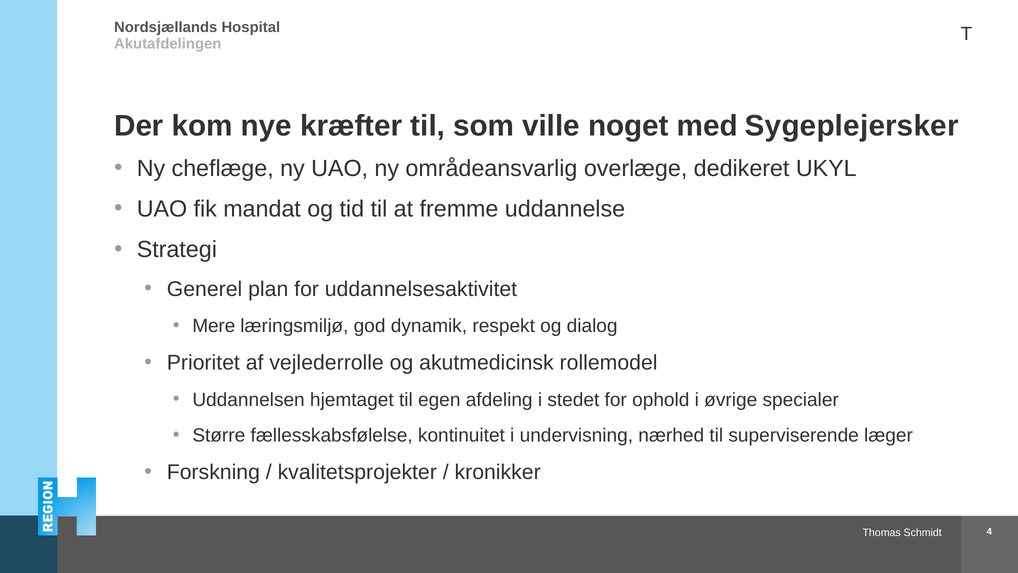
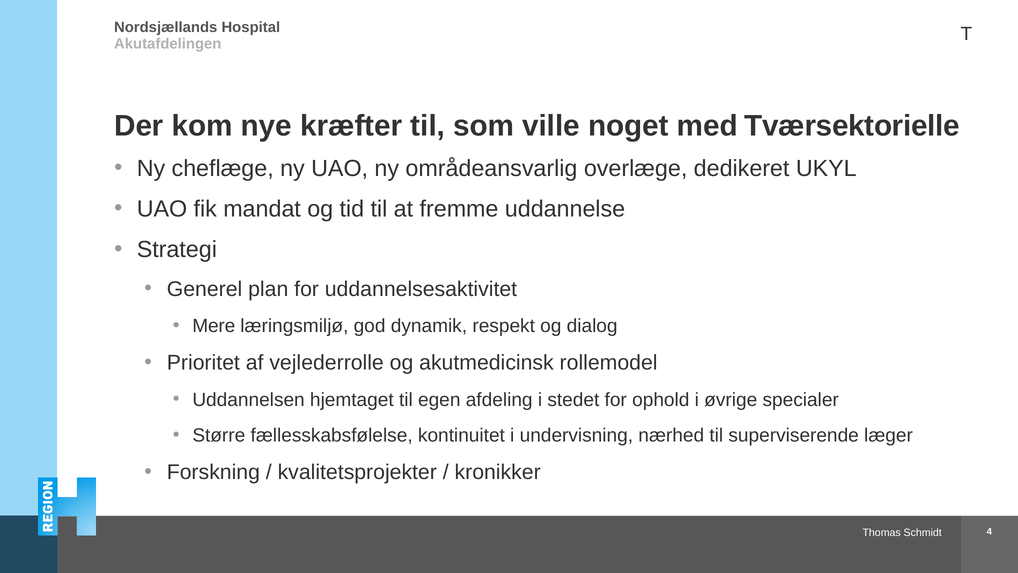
Sygeplejersker: Sygeplejersker -> Tværsektorielle (852, 126)
